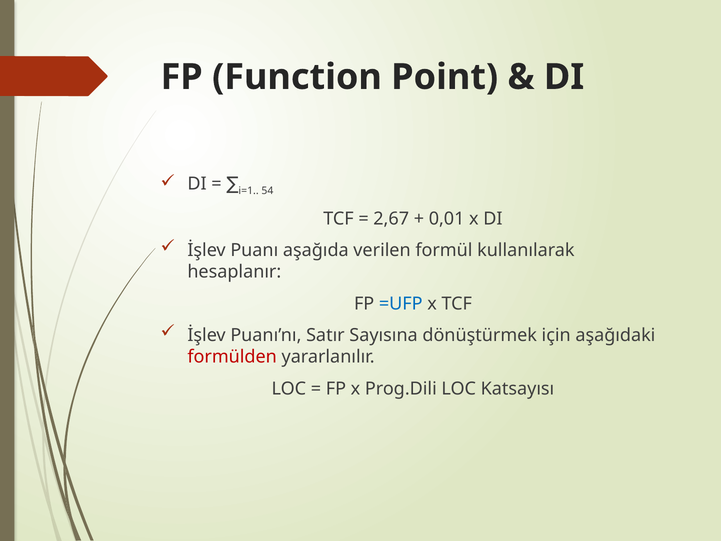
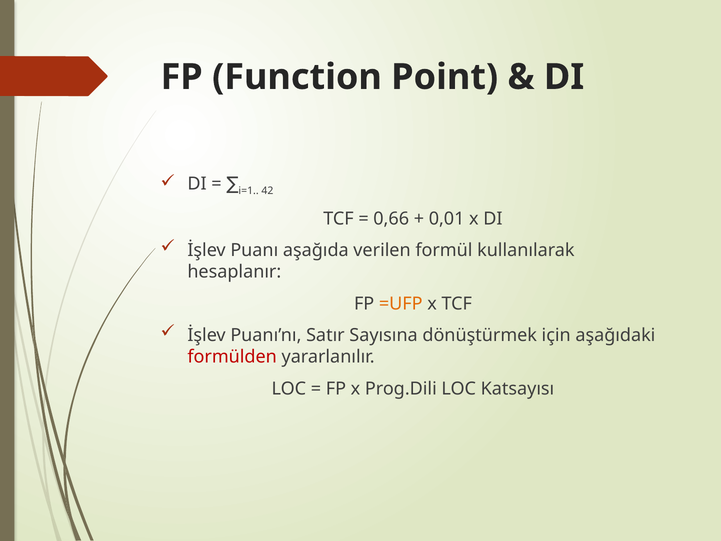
54: 54 -> 42 (267, 191)
2,67: 2,67 -> 0,66 (391, 219)
=UFP colour: blue -> orange (401, 303)
